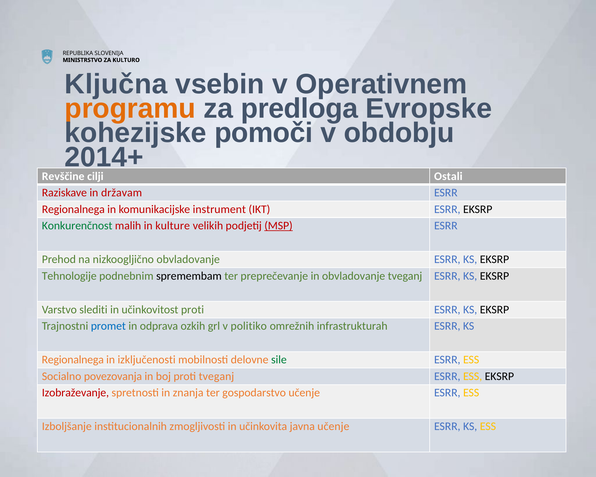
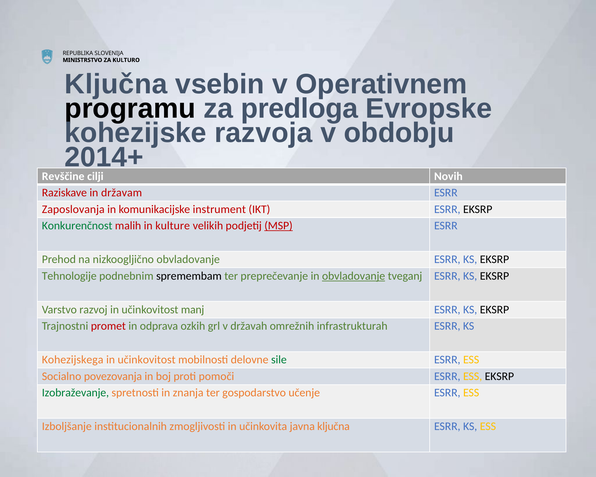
programu colour: orange -> black (130, 109)
pomoči: pomoči -> razvoja (263, 133)
Ostali: Ostali -> Novih (448, 176)
Regionalnega: Regionalnega -> Zaposlovanja (73, 209)
obvladovanje underline: none -> present (354, 276)
slediti: slediti -> razvoj (93, 309)
učinkovitost proti: proti -> manj (193, 309)
promet colour: blue -> red (108, 326)
politiko: politiko -> državah (249, 326)
Regionalnega: Regionalnega -> Kohezijskega (73, 360)
izključenosti: izključenosti -> učinkovitost (147, 360)
proti tveganj: tveganj -> pomoči (216, 376)
Izobraževanje colour: red -> green (75, 393)
javna učenje: učenje -> ključna (333, 426)
